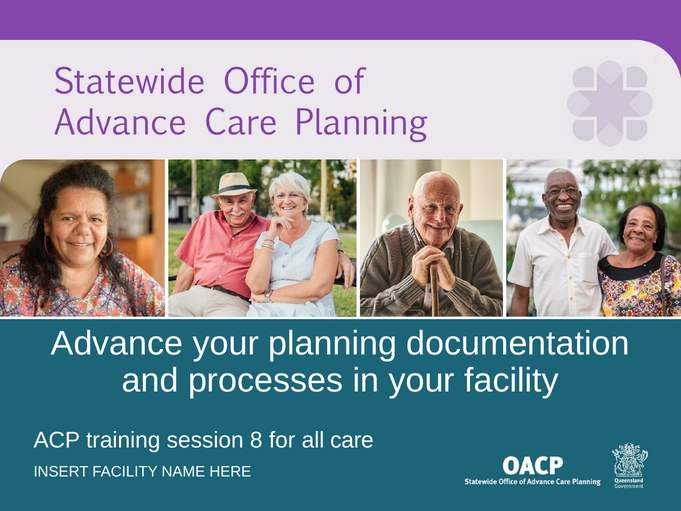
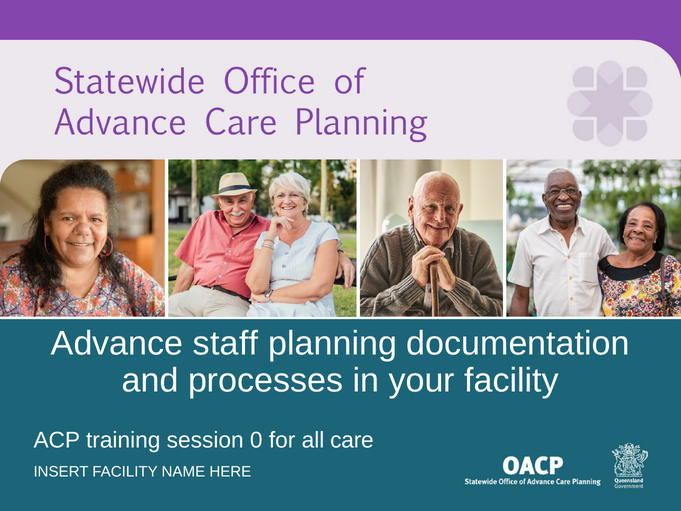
Advance your: your -> staff (226, 343)
8: 8 -> 0 (256, 440)
